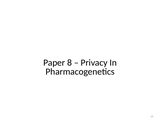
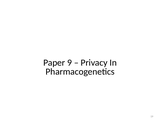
8: 8 -> 9 (70, 63)
